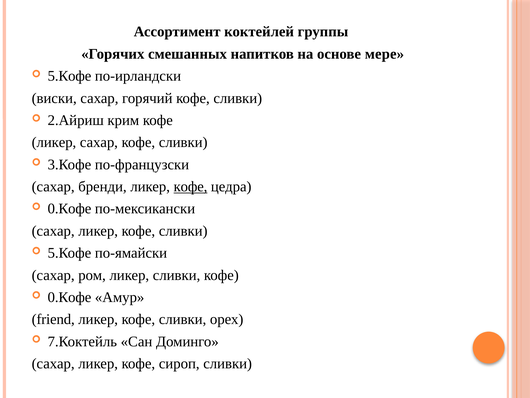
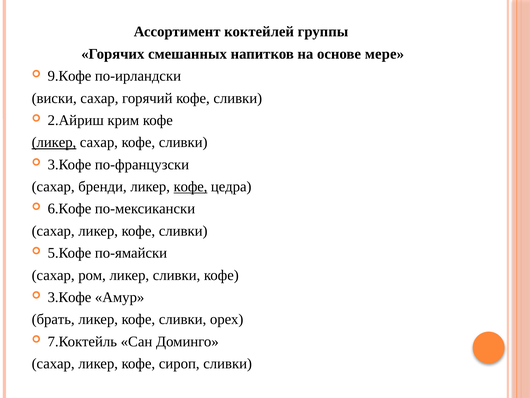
5.Кофе: 5.Кофе -> 9.Кофе (69, 76)
ликер underline: none -> present (54, 142)
0.Кофе: 0.Кофе -> 6.Кофе (69, 209)
0.Кофе: 0.Кофе -> 3.Кофе (69, 297)
friend: friend -> брать (53, 319)
